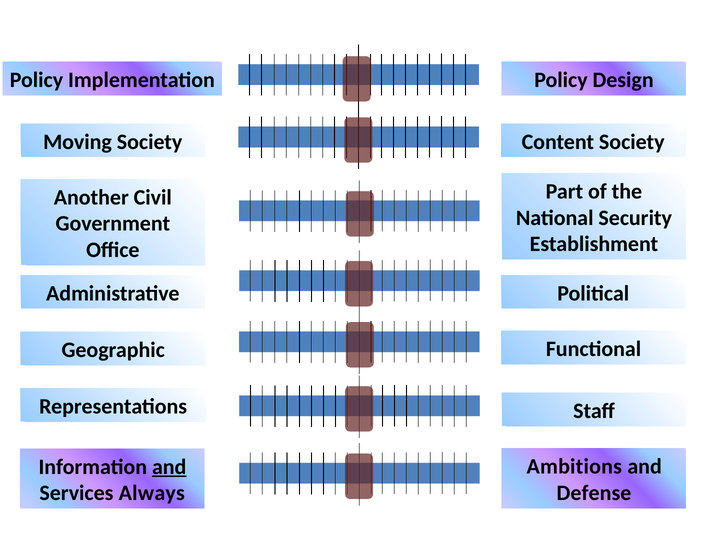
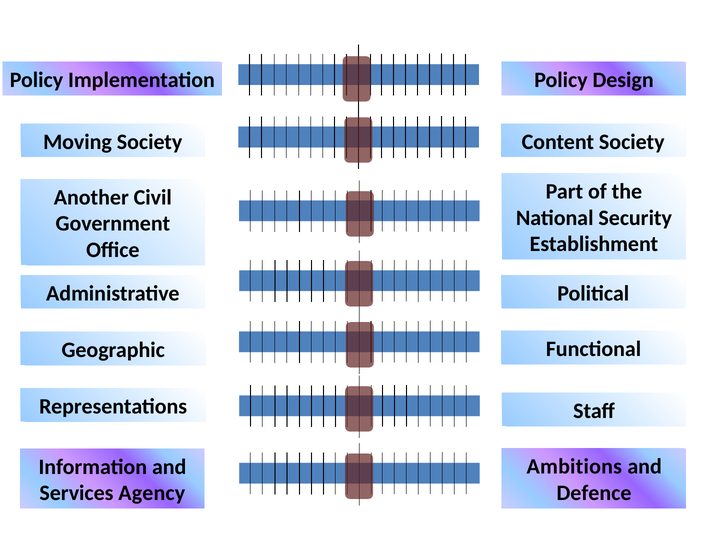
and underline: present -> none (169, 467)
Defense: Defense -> Defence (594, 493)
Always: Always -> Agency (152, 493)
